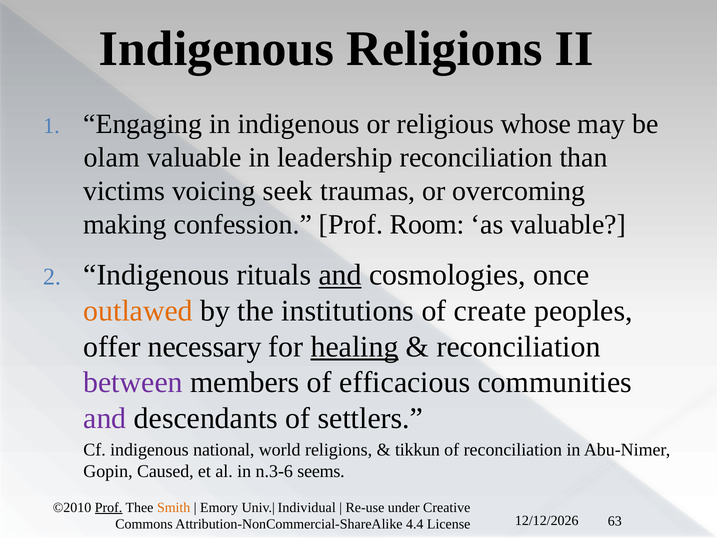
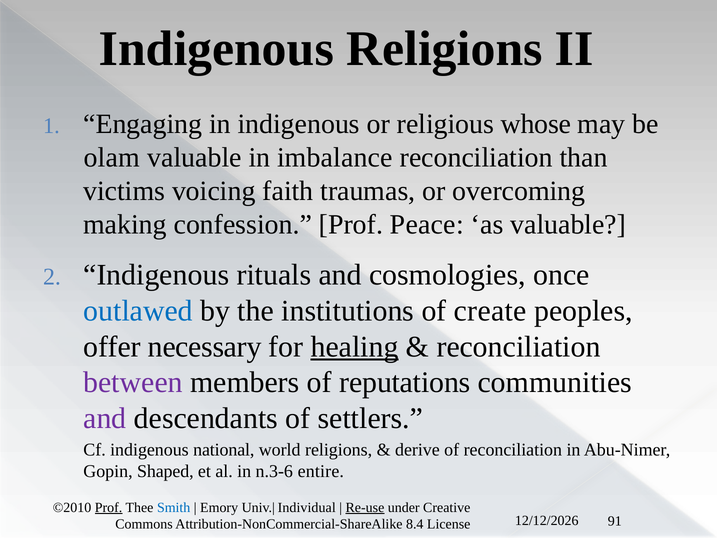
leadership: leadership -> imbalance (335, 157)
seek: seek -> faith (288, 191)
Room: Room -> Peace (427, 224)
and underline: present -> none (340, 275)
outlawed colour: orange -> blue (138, 311)
efficacious: efficacious -> reputations (405, 382)
tikkun: tikkun -> derive (417, 450)
Caused: Caused -> Shaped (165, 471)
seems: seems -> entire (321, 471)
Smith colour: orange -> blue (174, 507)
Re-use underline: none -> present (365, 507)
63: 63 -> 91 (615, 521)
4.4: 4.4 -> 8.4 (415, 524)
